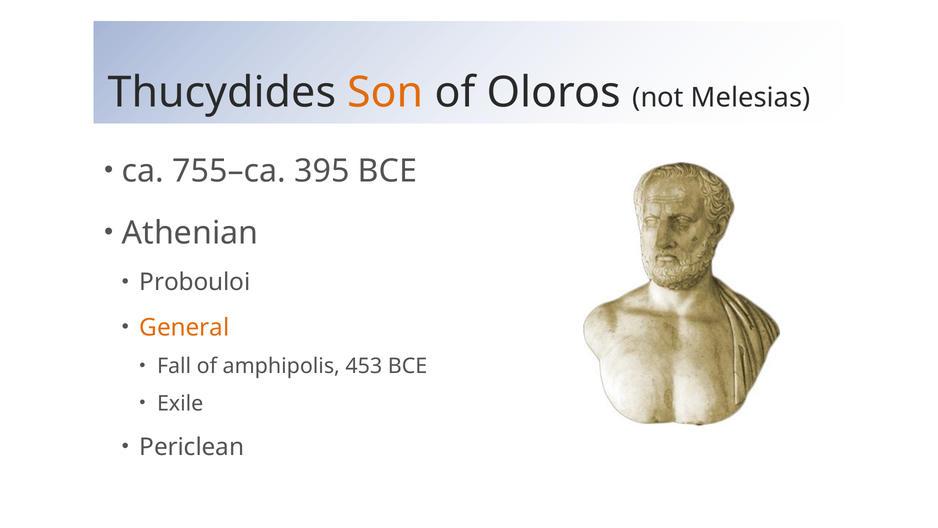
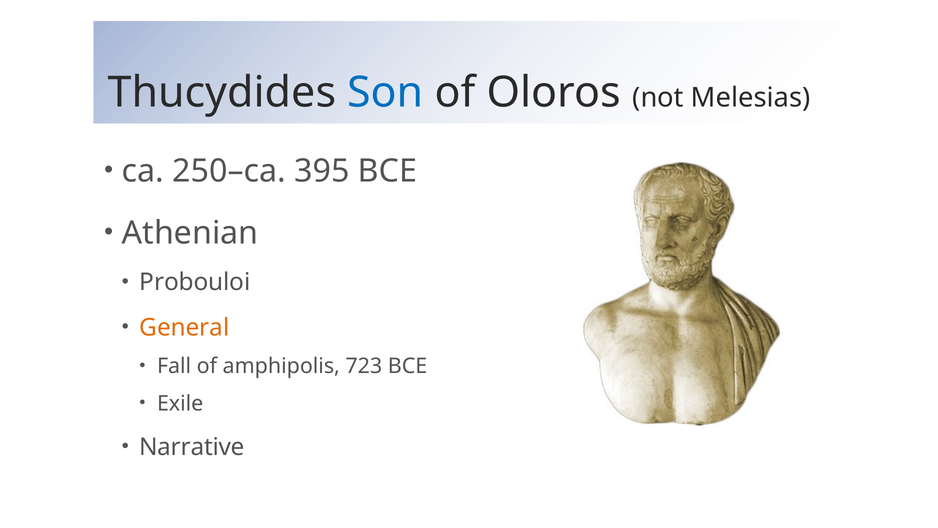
Son colour: orange -> blue (385, 93)
755–ca: 755–ca -> 250–ca (229, 171)
453: 453 -> 723 (364, 366)
Periclean: Periclean -> Narrative (192, 447)
